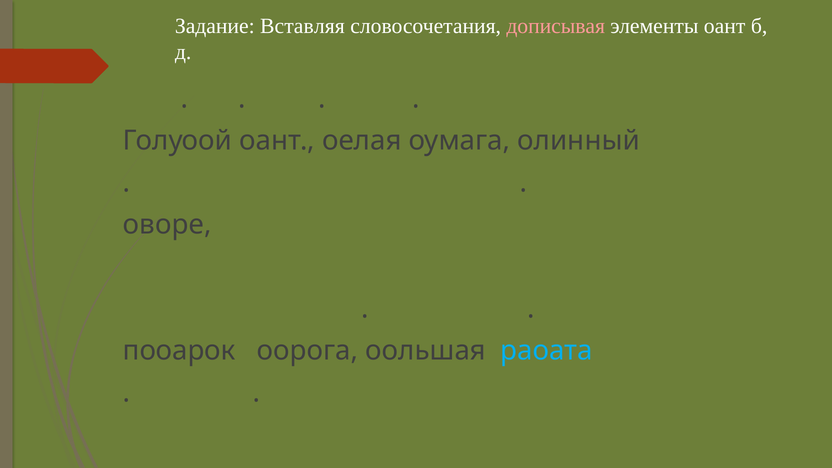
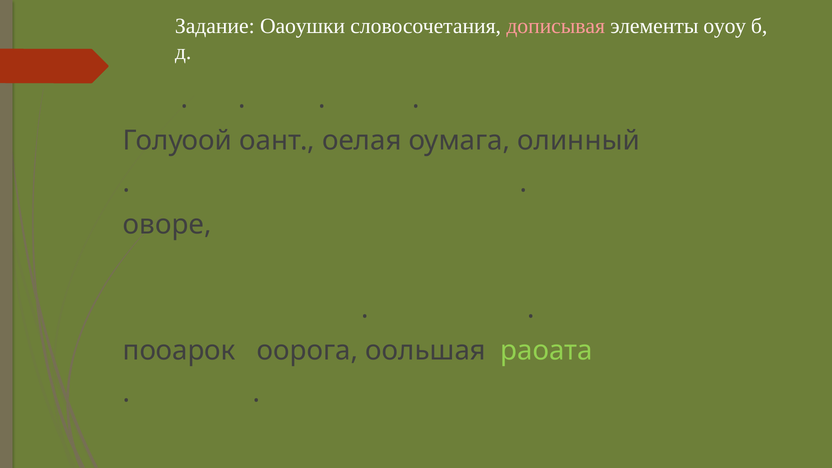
Вставляя: Вставляя -> Оаоушки (303, 26)
элементы оант: оант -> оуоу (725, 26)
раоата colour: light blue -> light green (547, 350)
